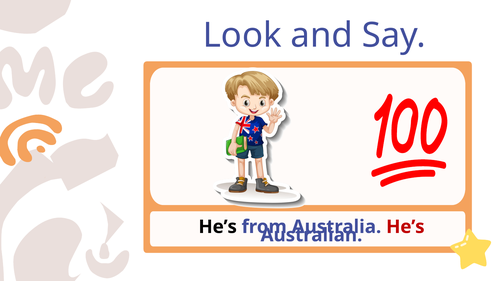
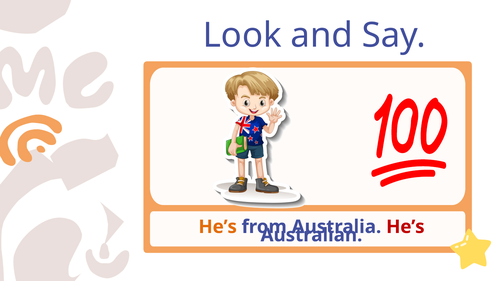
He’s colour: black -> orange (218, 227)
